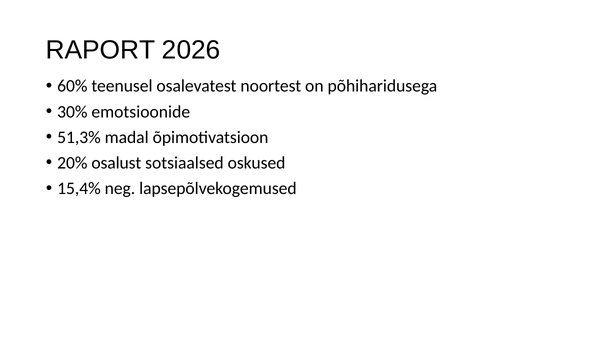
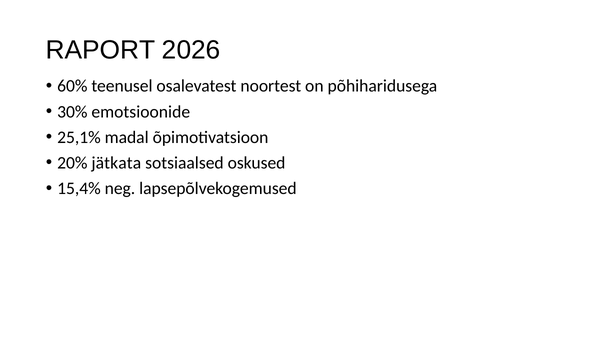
51,3%: 51,3% -> 25,1% (79, 137)
osalust: osalust -> jätkata (116, 163)
